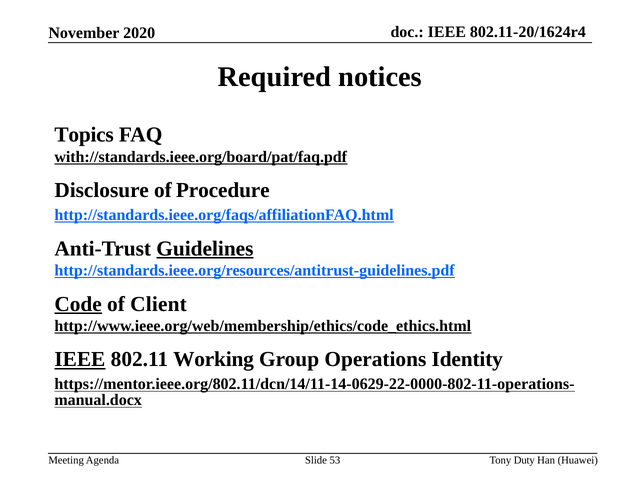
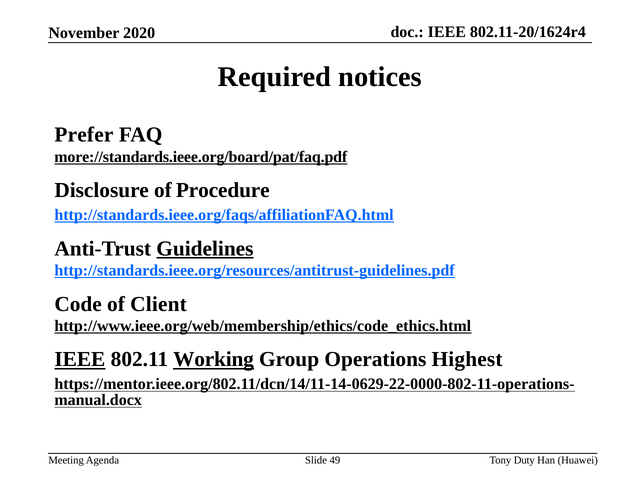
Topics: Topics -> Prefer (84, 135)
with://standards.ieee.org/board/pat/faq.pdf: with://standards.ieee.org/board/pat/faq.pdf -> more://standards.ieee.org/board/pat/faq.pdf (201, 157)
Code underline: present -> none (78, 304)
Working underline: none -> present (214, 359)
Identity: Identity -> Highest (467, 359)
53: 53 -> 49 (335, 460)
